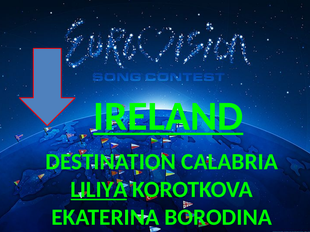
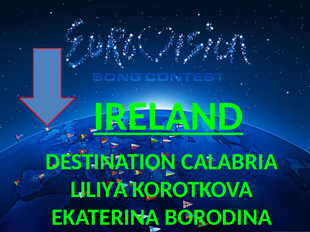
LILIYA underline: present -> none (99, 190)
